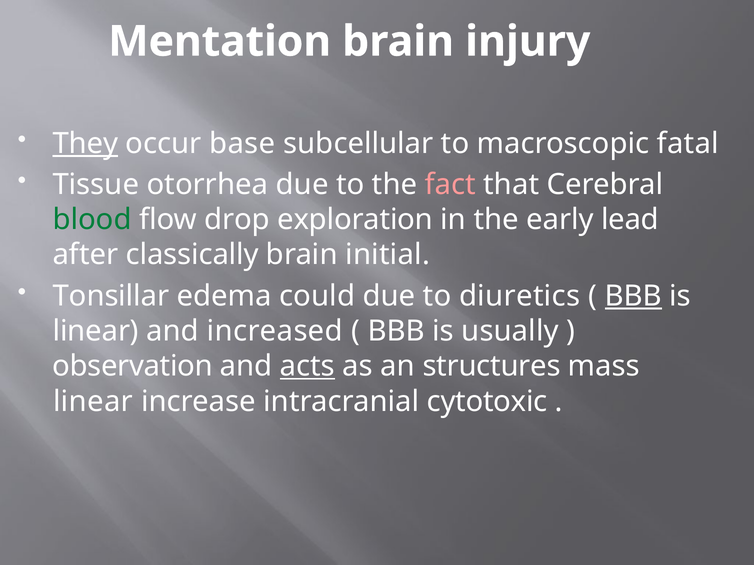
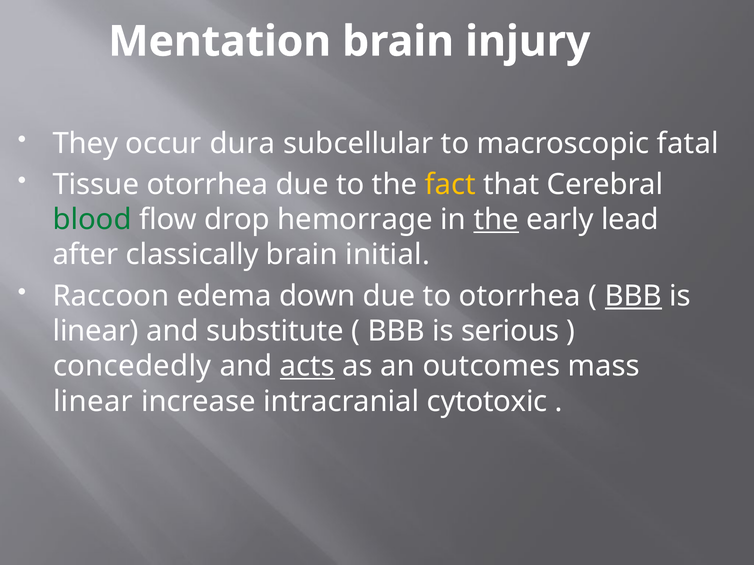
They underline: present -> none (85, 144)
base: base -> dura (242, 144)
fact colour: pink -> yellow (450, 185)
exploration: exploration -> hemorrage (355, 220)
the underline: none -> present (496, 220)
Tonsillar: Tonsillar -> Raccoon (111, 296)
could: could -> down (317, 296)
to diuretics: diuretics -> otorrhea (520, 296)
increased: increased -> substitute (275, 331)
usually: usually -> serious (510, 331)
observation: observation -> concededly (132, 367)
structures: structures -> outcomes (491, 367)
